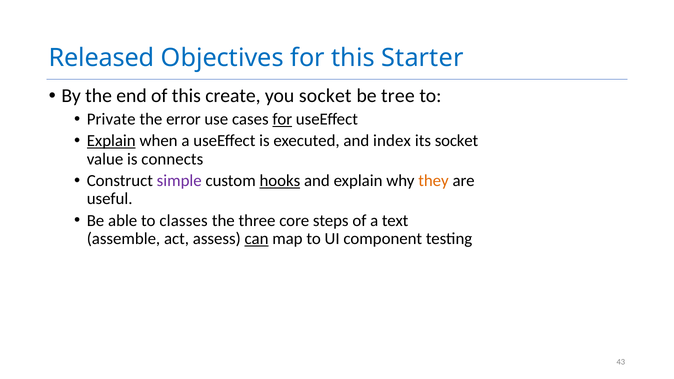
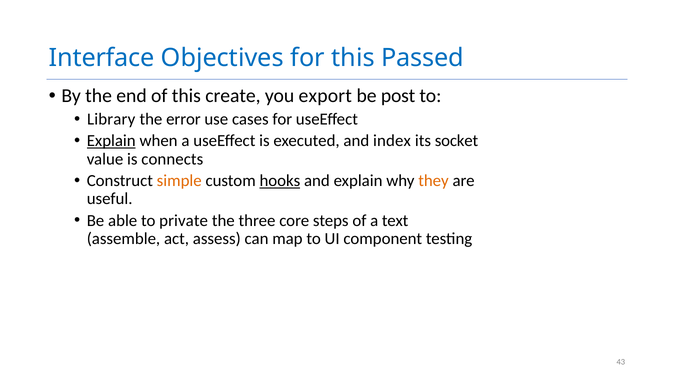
Released: Released -> Interface (102, 58)
Starter: Starter -> Passed (423, 58)
you socket: socket -> export (325, 96)
tree: tree -> post (398, 96)
Private: Private -> Library (111, 119)
for underline: present -> none (282, 119)
simple colour: purple -> orange (179, 181)
classes: classes -> private (184, 221)
can underline: present -> none (257, 239)
